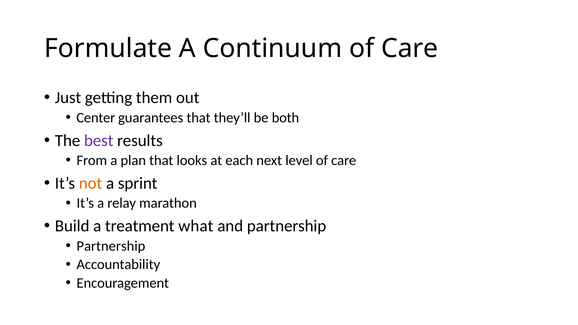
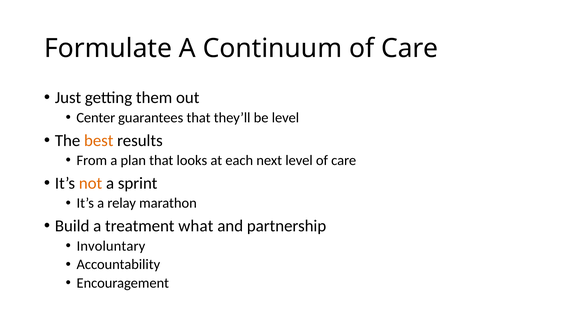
be both: both -> level (285, 118)
best colour: purple -> orange (99, 140)
Partnership: Partnership -> Involuntary (111, 246)
